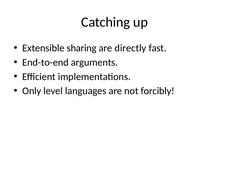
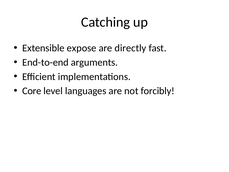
sharing: sharing -> expose (82, 48)
Only: Only -> Core (32, 91)
